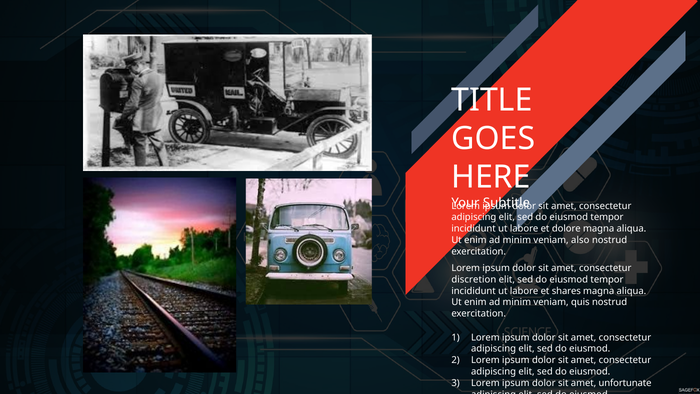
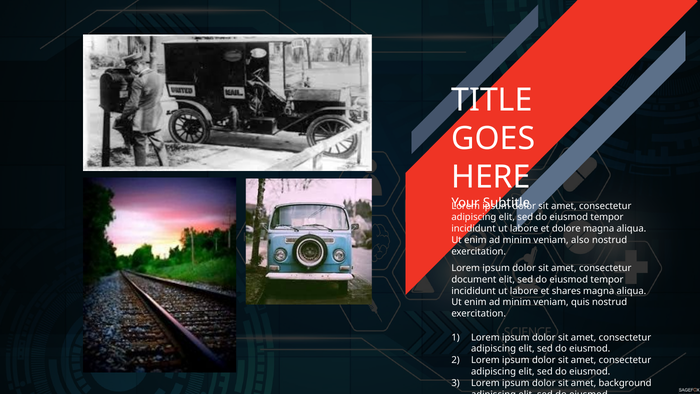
discretion: discretion -> document (474, 279)
unfortunate: unfortunate -> background (625, 383)
